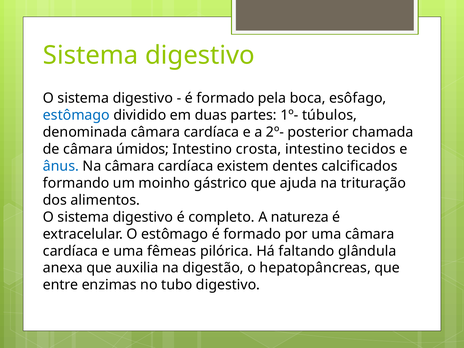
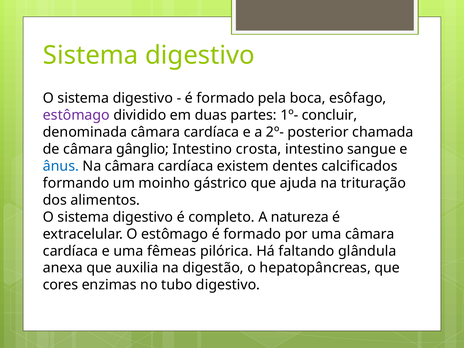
estômago colour: blue -> purple (76, 115)
túbulos: túbulos -> concluir (330, 115)
úmidos: úmidos -> gânglio (143, 149)
tecidos: tecidos -> sangue (372, 149)
entre: entre -> cores (61, 285)
